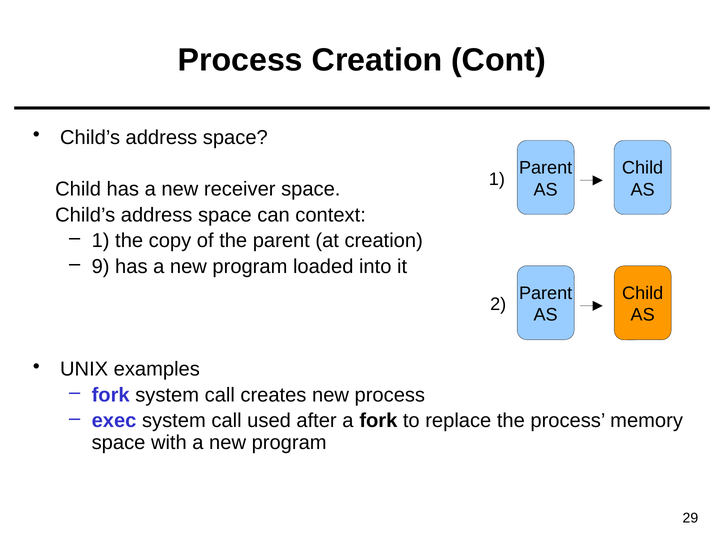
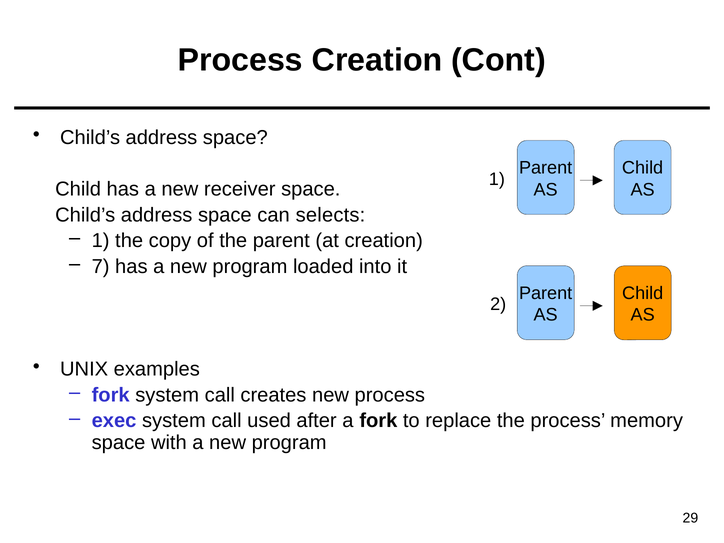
context: context -> selects (330, 215)
9: 9 -> 7 (101, 266)
